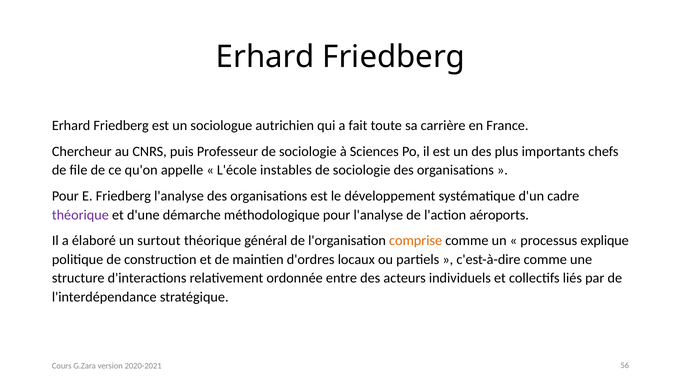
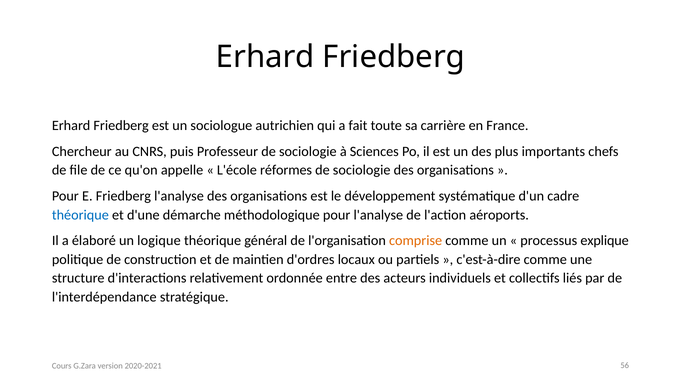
instables: instables -> réformes (286, 170)
théorique colour: purple -> blue (80, 215)
surtout: surtout -> logique (159, 241)
